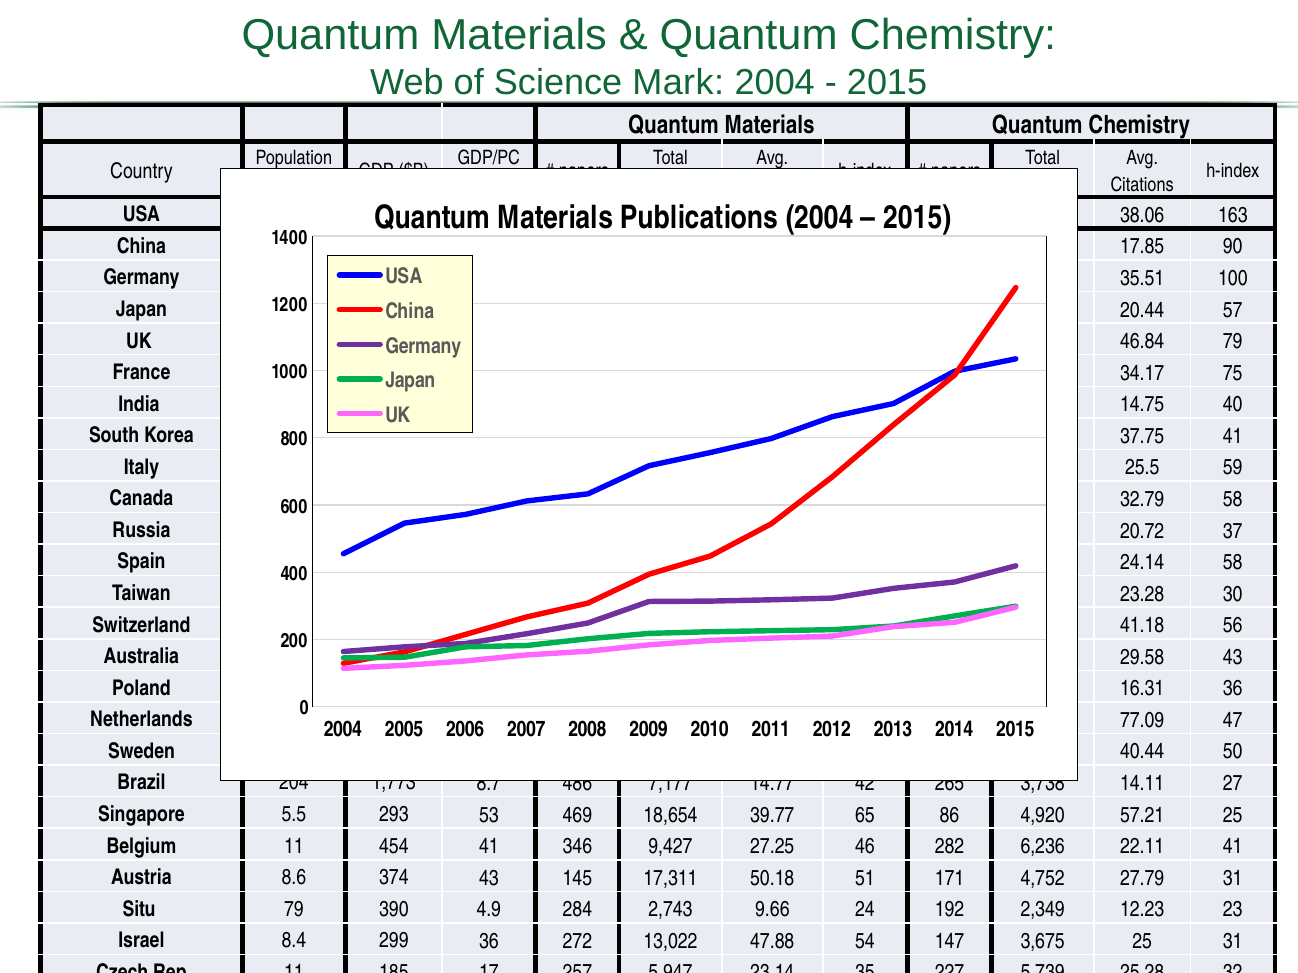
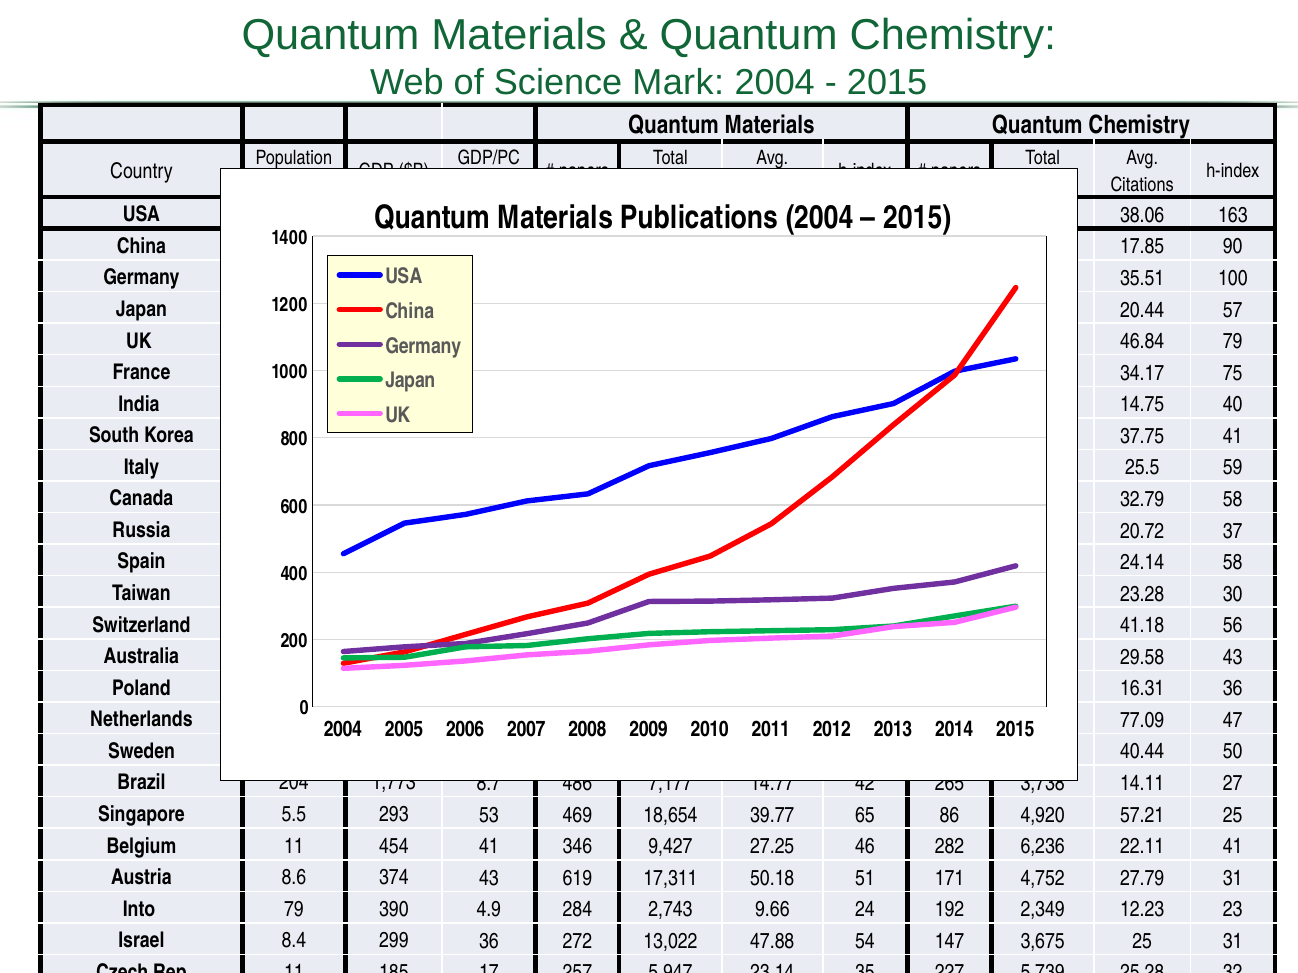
145: 145 -> 619 (577, 879)
Situ: Situ -> Into (139, 910)
